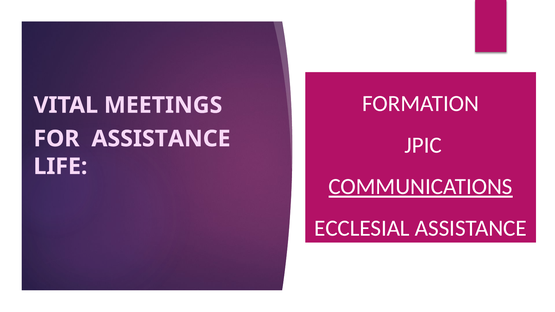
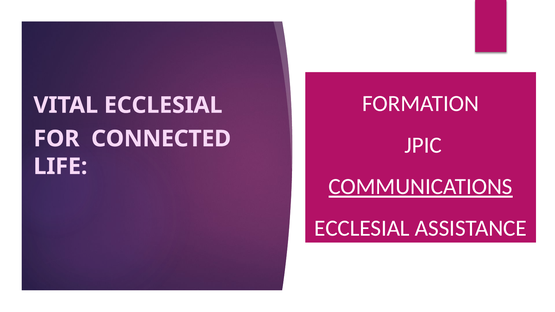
VITAL MEETINGS: MEETINGS -> ECCLESIAL (163, 105)
FOR ASSISTANCE: ASSISTANCE -> CONNECTED (161, 139)
